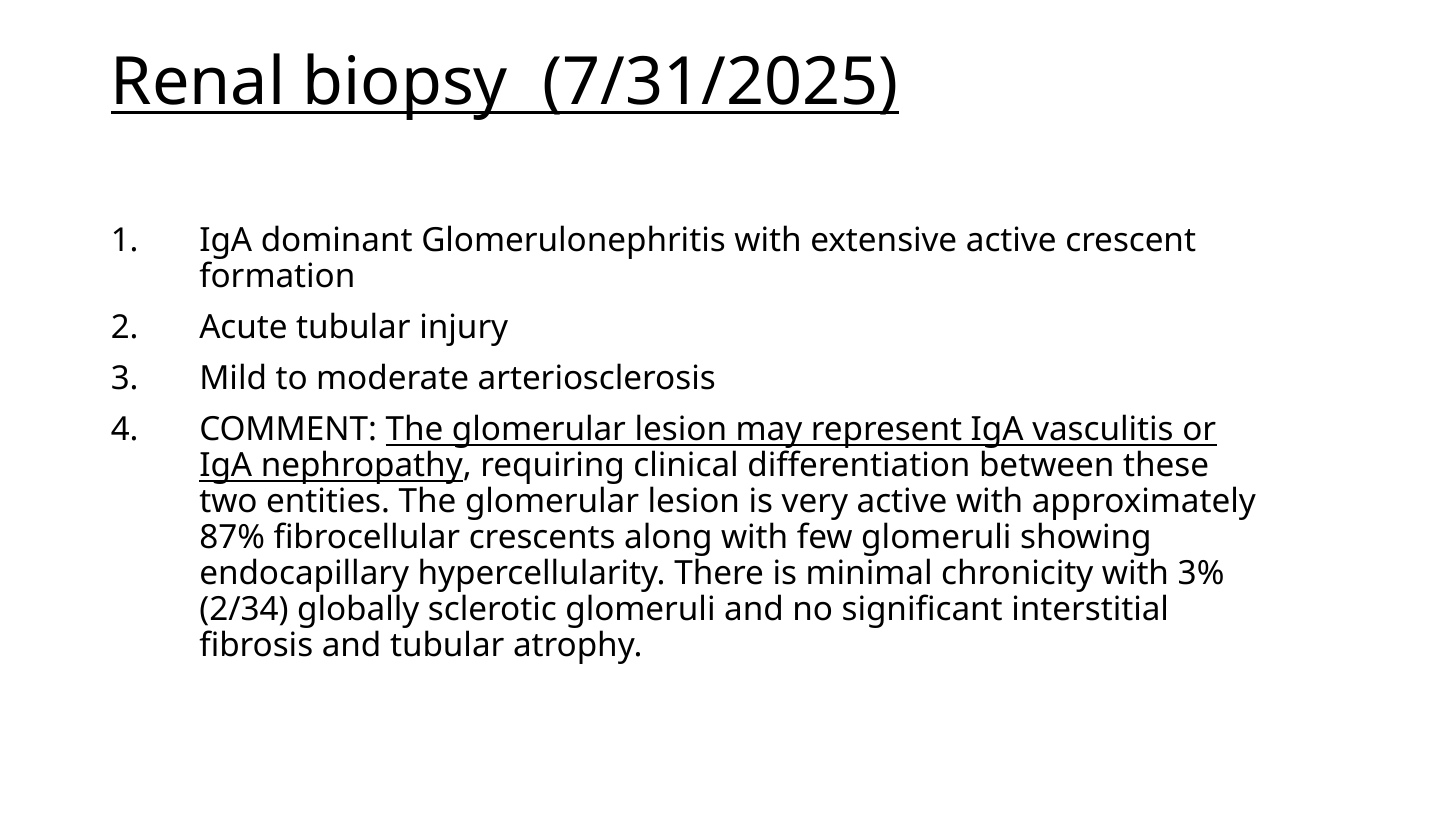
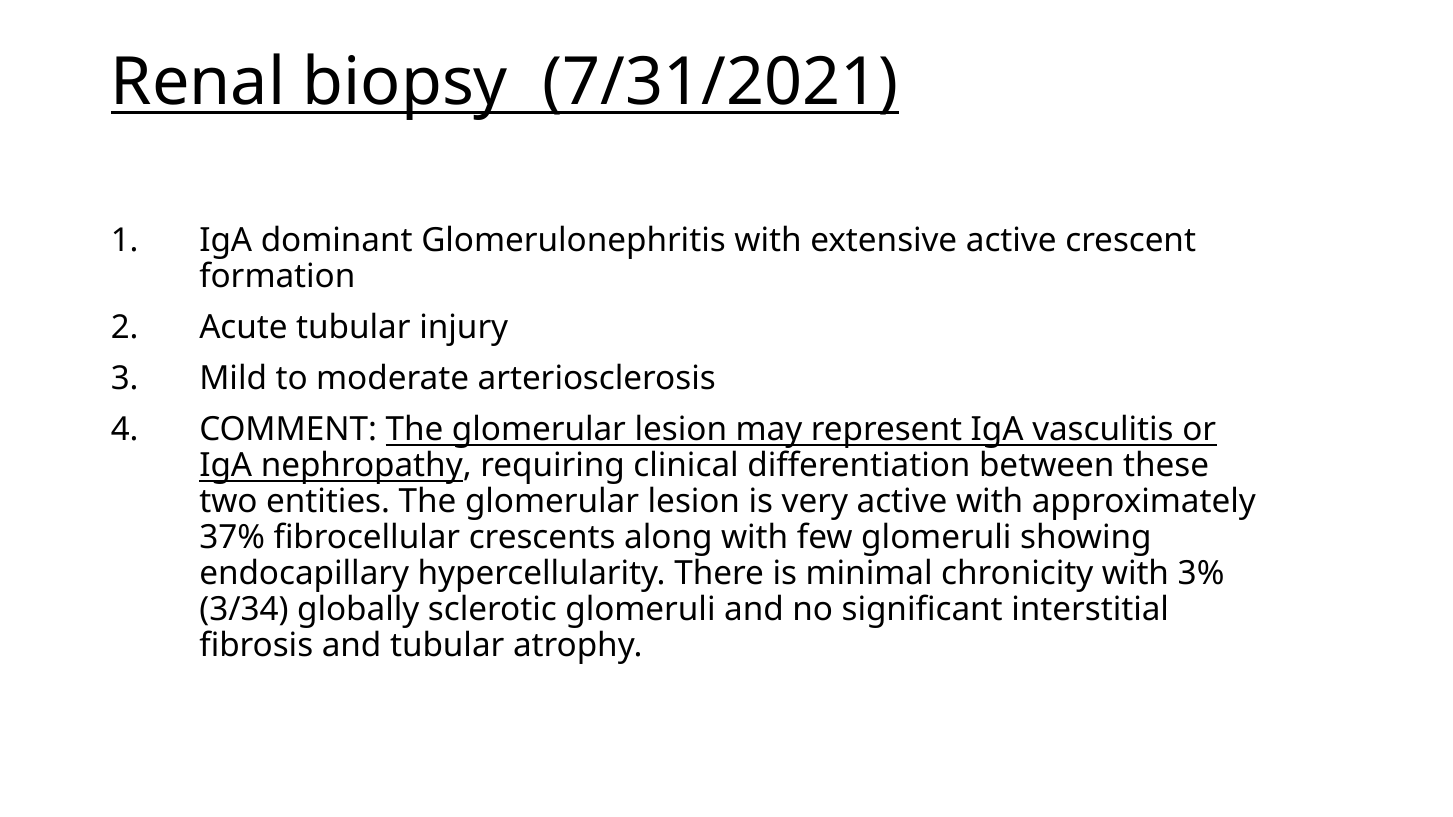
7/31/2025: 7/31/2025 -> 7/31/2021 (720, 82)
87%: 87% -> 37% (232, 538)
2/34: 2/34 -> 3/34 (244, 610)
